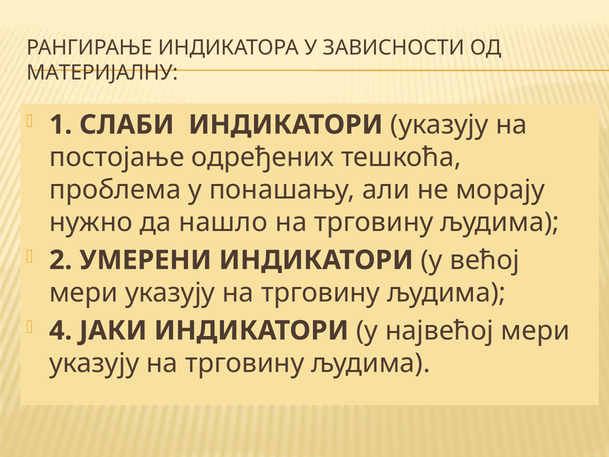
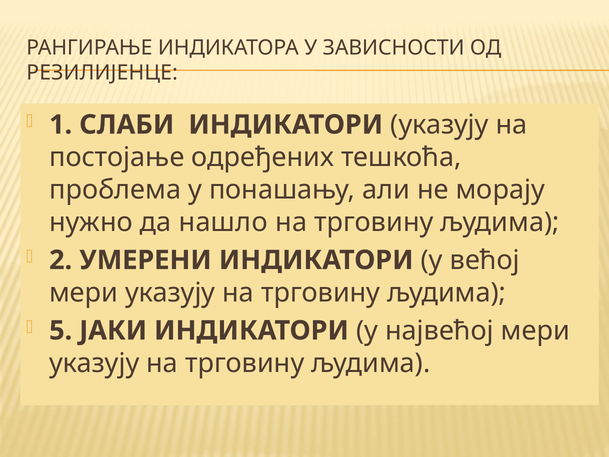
МАТЕРИЈАЛНУ: МАТЕРИЈАЛНУ -> РЕЗИЛИЈЕНЦЕ (102, 73)
4: 4 -> 5 (61, 330)
